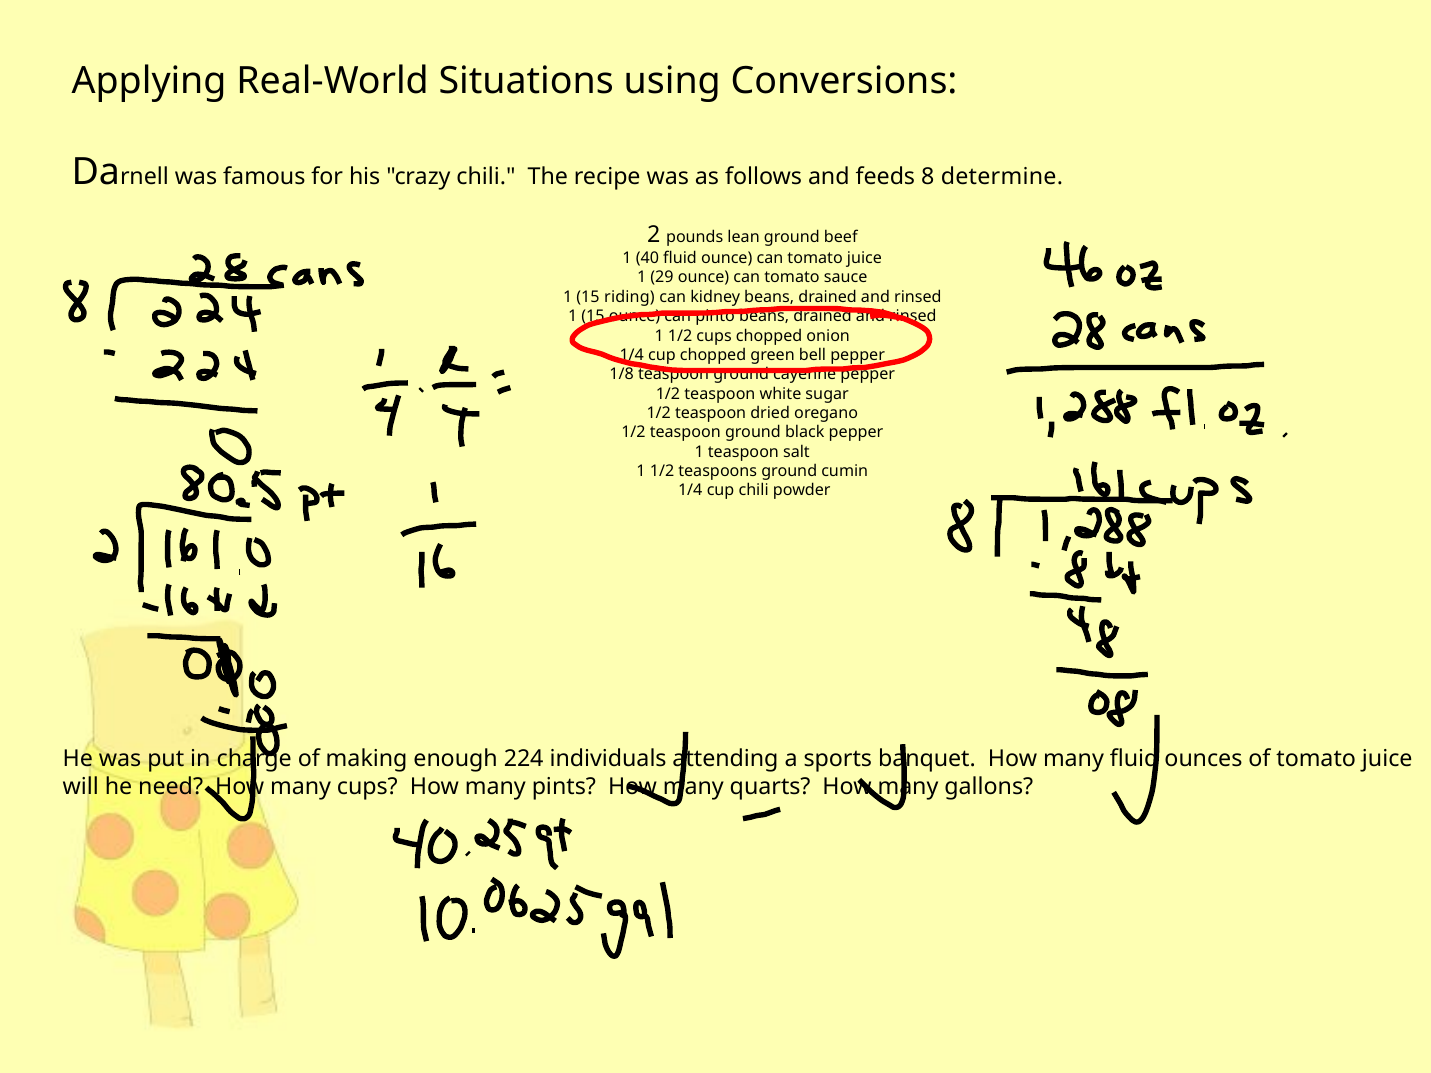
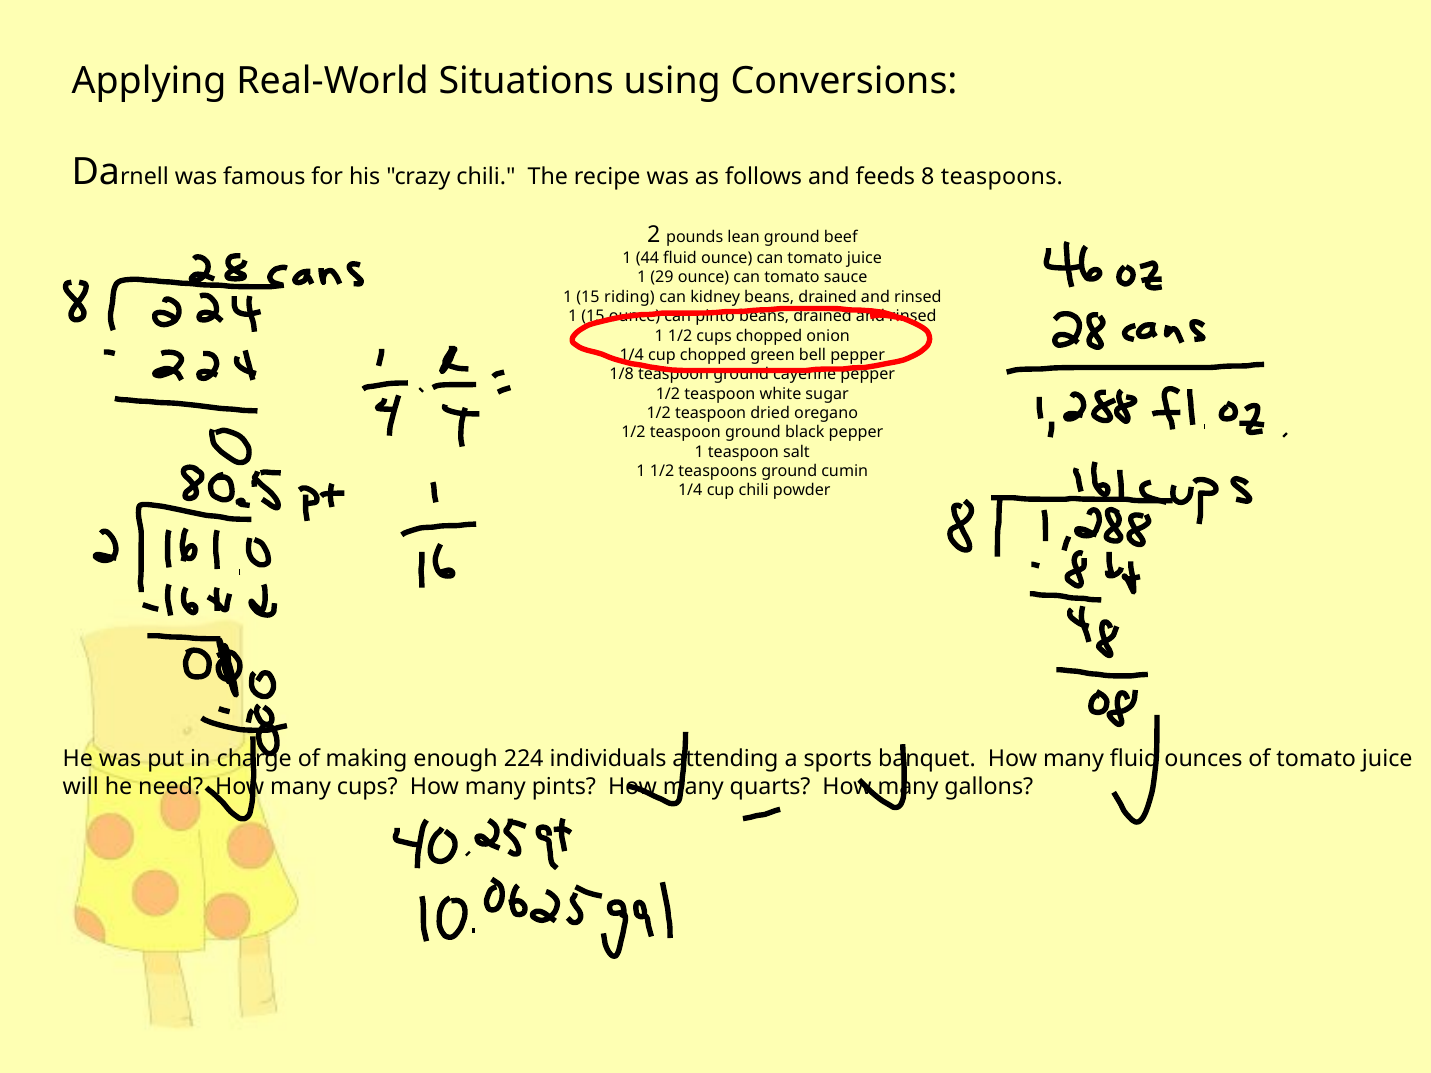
8 determine: determine -> teaspoons (1002, 176)
40: 40 -> 44 (647, 258)
